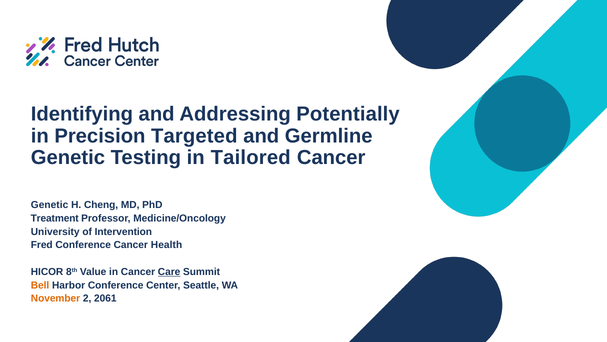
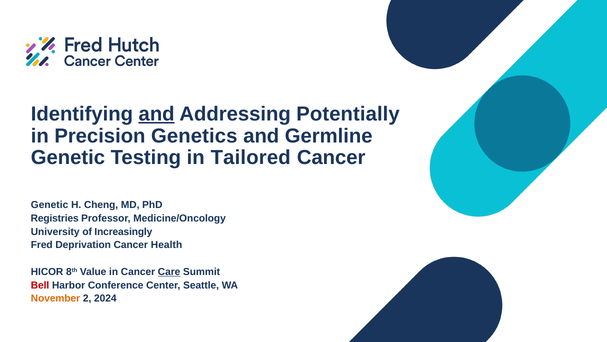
and underline: none -> present (157, 114)
Targeted: Targeted -> Genetics (194, 136)
Treatment: Treatment -> Registries (55, 218)
Intervention: Intervention -> Increasingly (123, 231)
Fred Conference: Conference -> Deprivation (83, 245)
Bell colour: orange -> red (40, 285)
2061: 2061 -> 2024 (105, 298)
